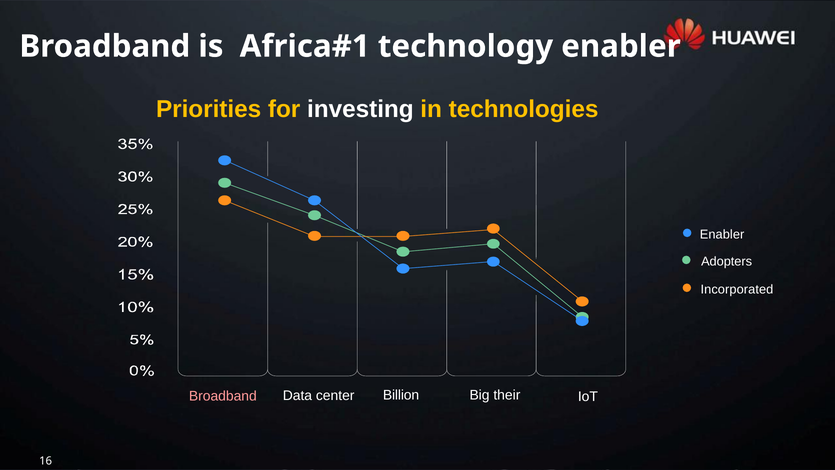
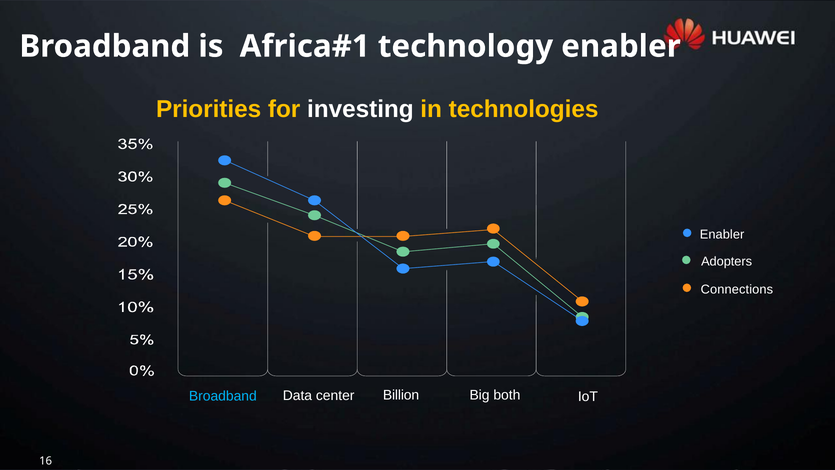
Incorporated: Incorporated -> Connections (737, 289)
Broadband colour: pink -> light blue (223, 396)
their: their -> both (507, 395)
